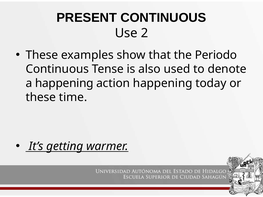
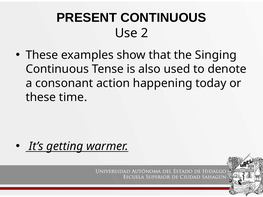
Periodo: Periodo -> Singing (216, 55)
a happening: happening -> consonant (64, 83)
